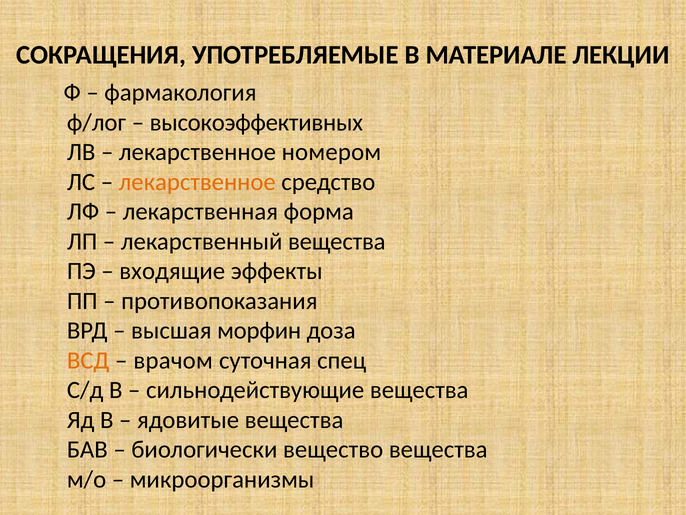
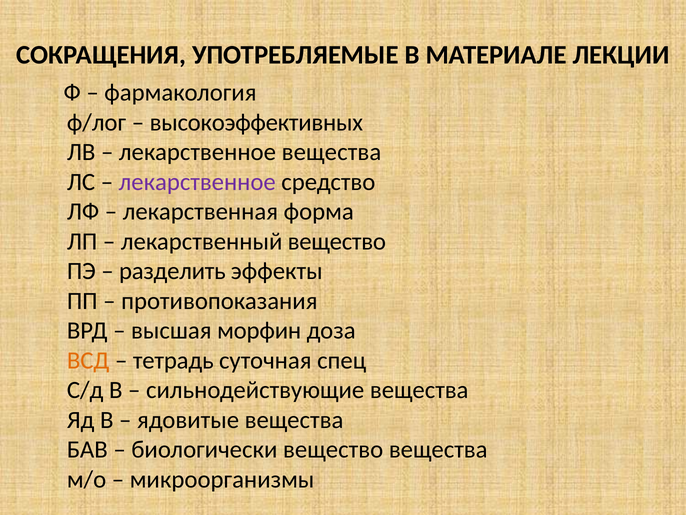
лекарственное номером: номером -> вещества (331, 152)
лекарственное colour: orange -> purple (197, 182)
лекарственный вещества: вещества -> вещество (337, 241)
входящие: входящие -> разделить (172, 271)
врачом: врачом -> тетрадь (173, 360)
